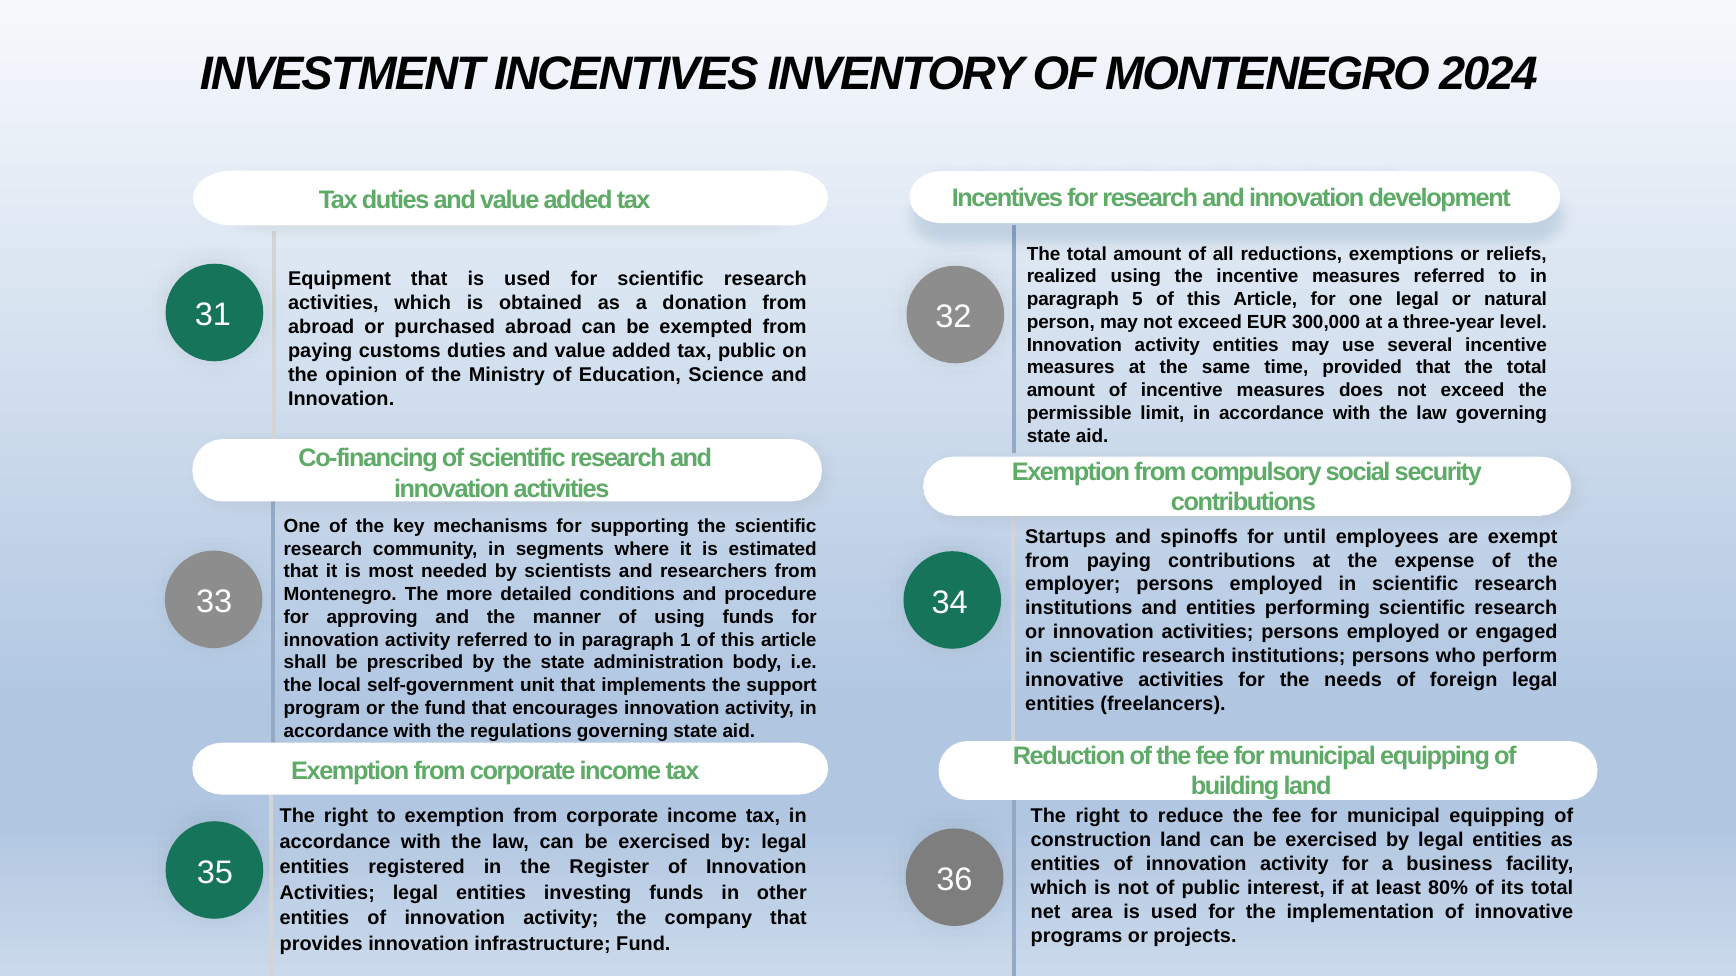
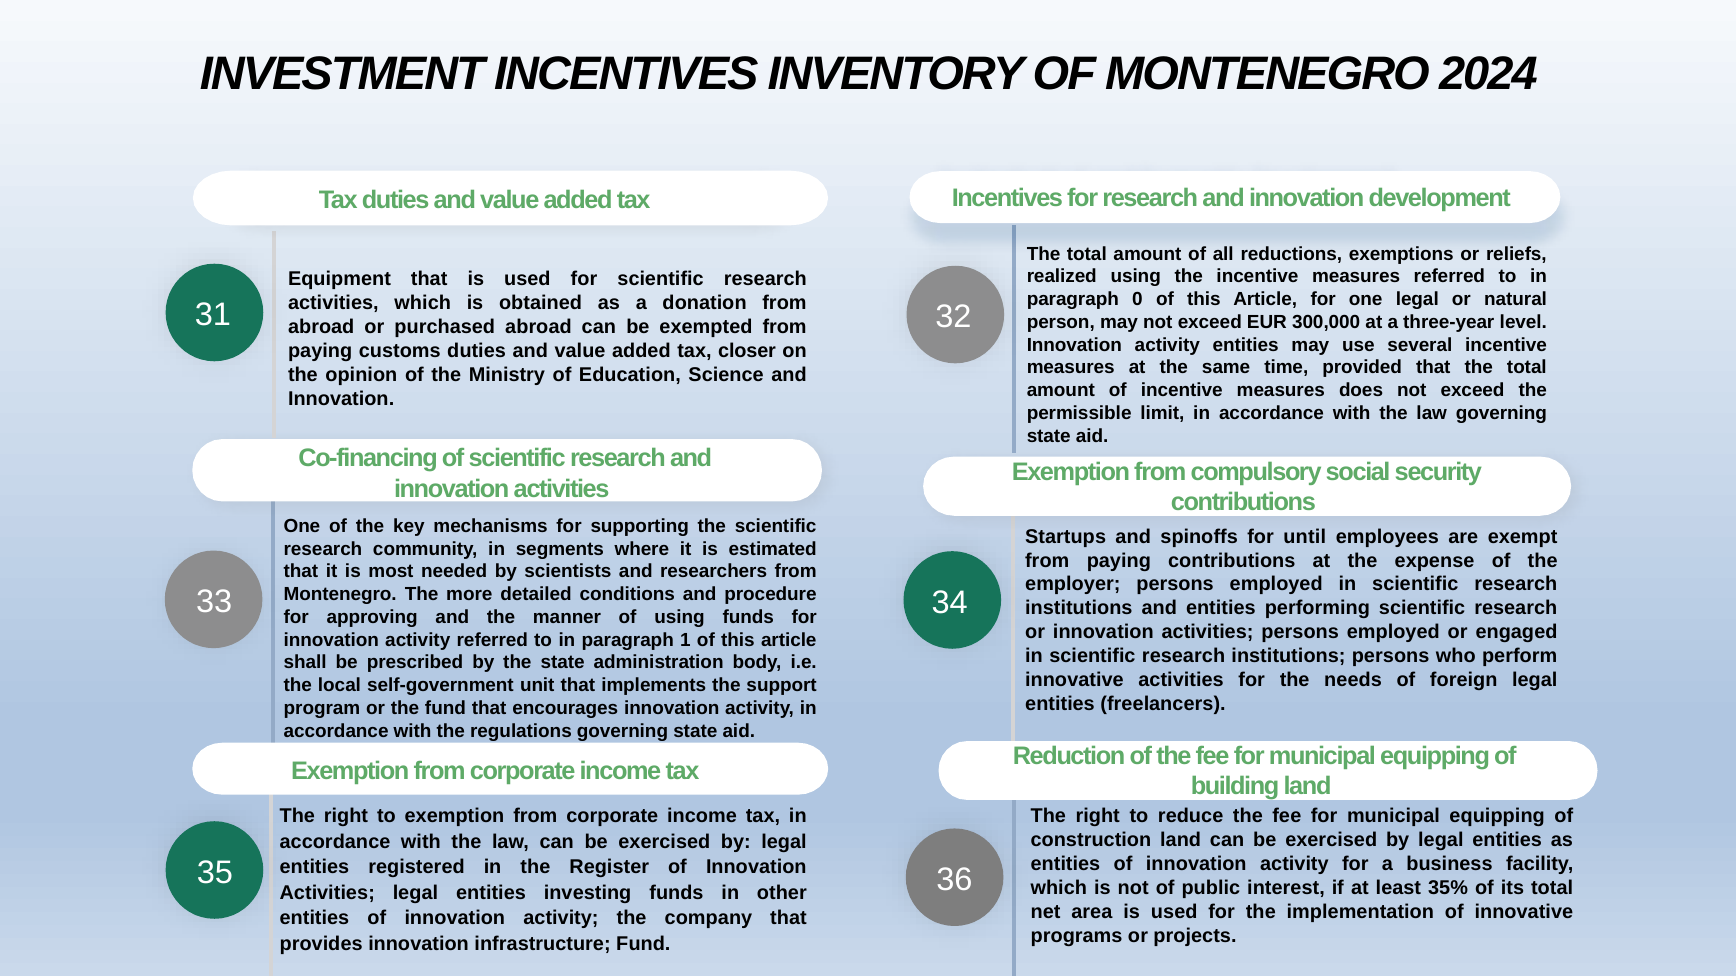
5: 5 -> 0 (1137, 300)
tax public: public -> closer (747, 351)
80%: 80% -> 35% (1448, 888)
